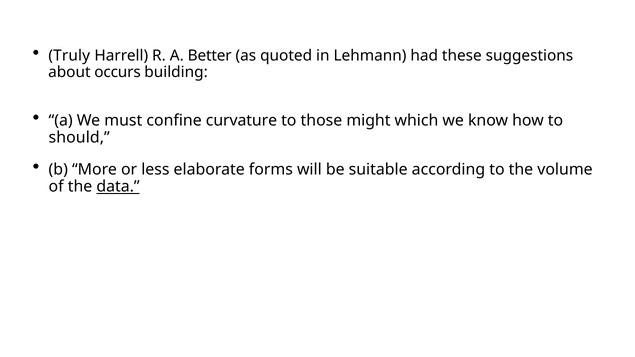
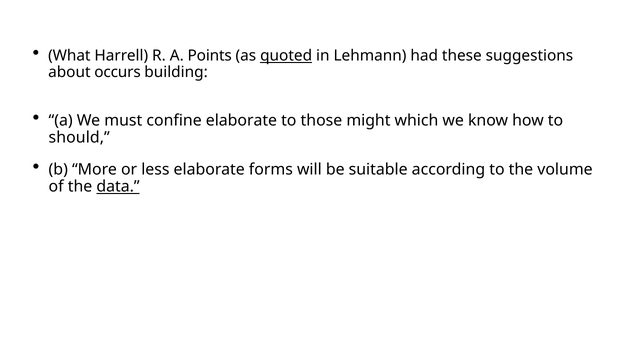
Truly: Truly -> What (69, 56)
Better: Better -> Points (210, 56)
quoted underline: none -> present (286, 56)
confine curvature: curvature -> elaborate (241, 120)
